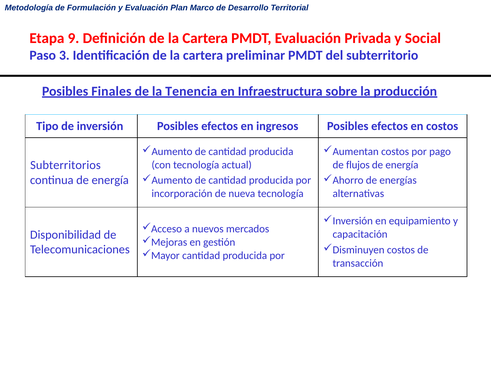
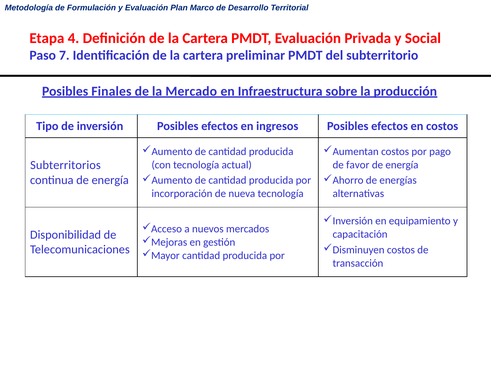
9: 9 -> 4 (74, 38)
3: 3 -> 7 (64, 55)
Tenencia: Tenencia -> Mercado (191, 91)
flujos: flujos -> favor (358, 165)
